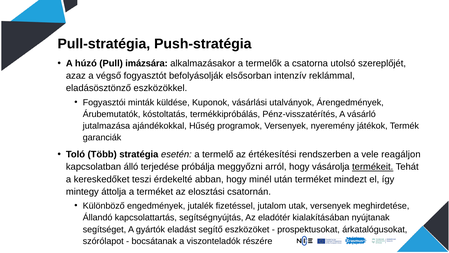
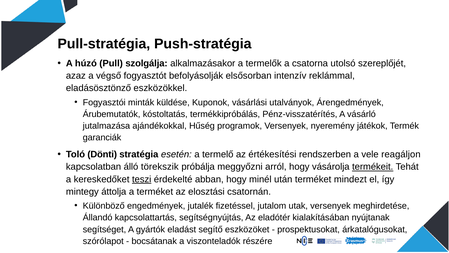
imázsára: imázsára -> szolgálja (147, 63)
Több: Több -> Dönti (102, 154)
terjedése: terjedése -> törekszik (160, 167)
teszi underline: none -> present (142, 179)
